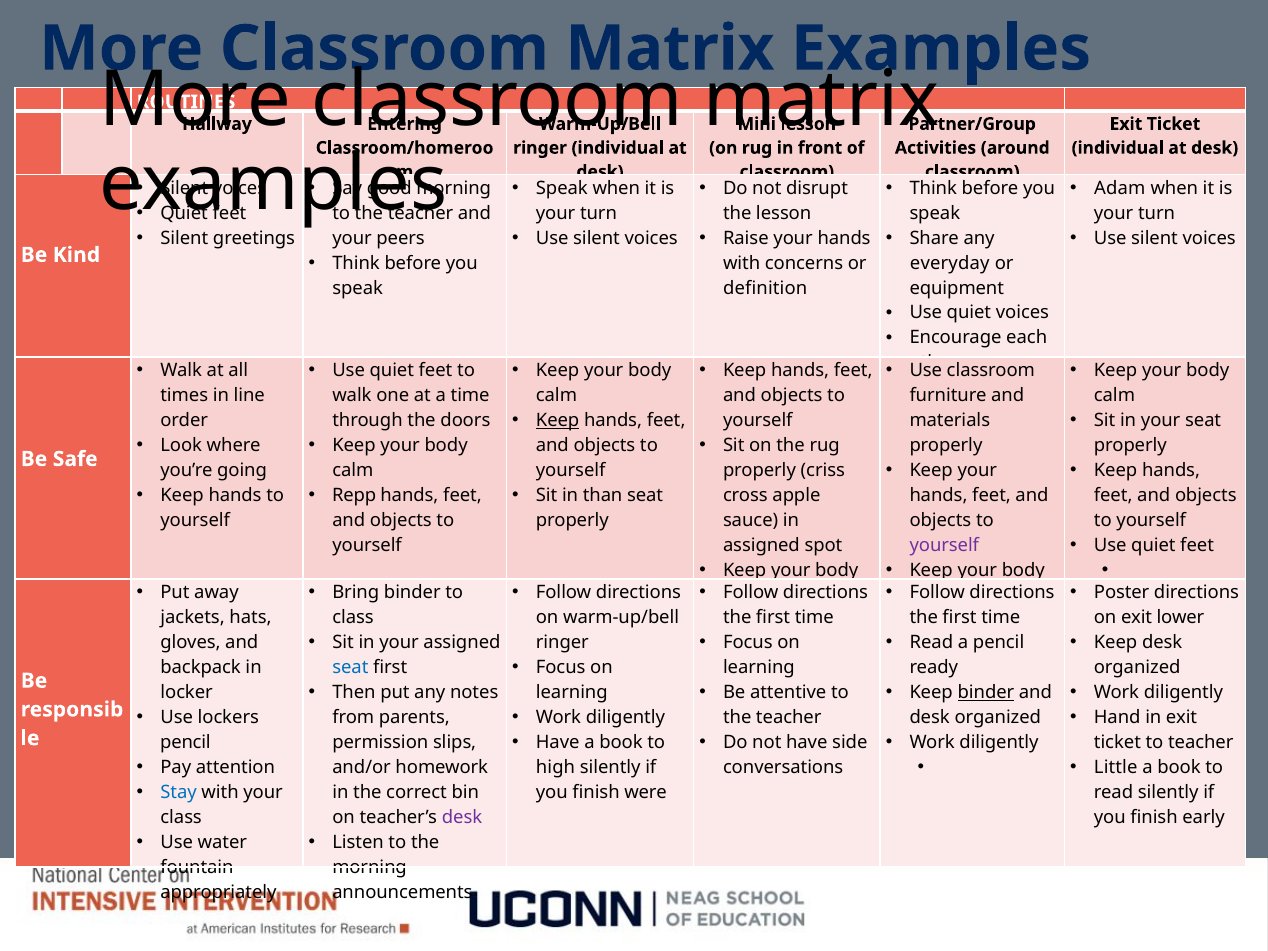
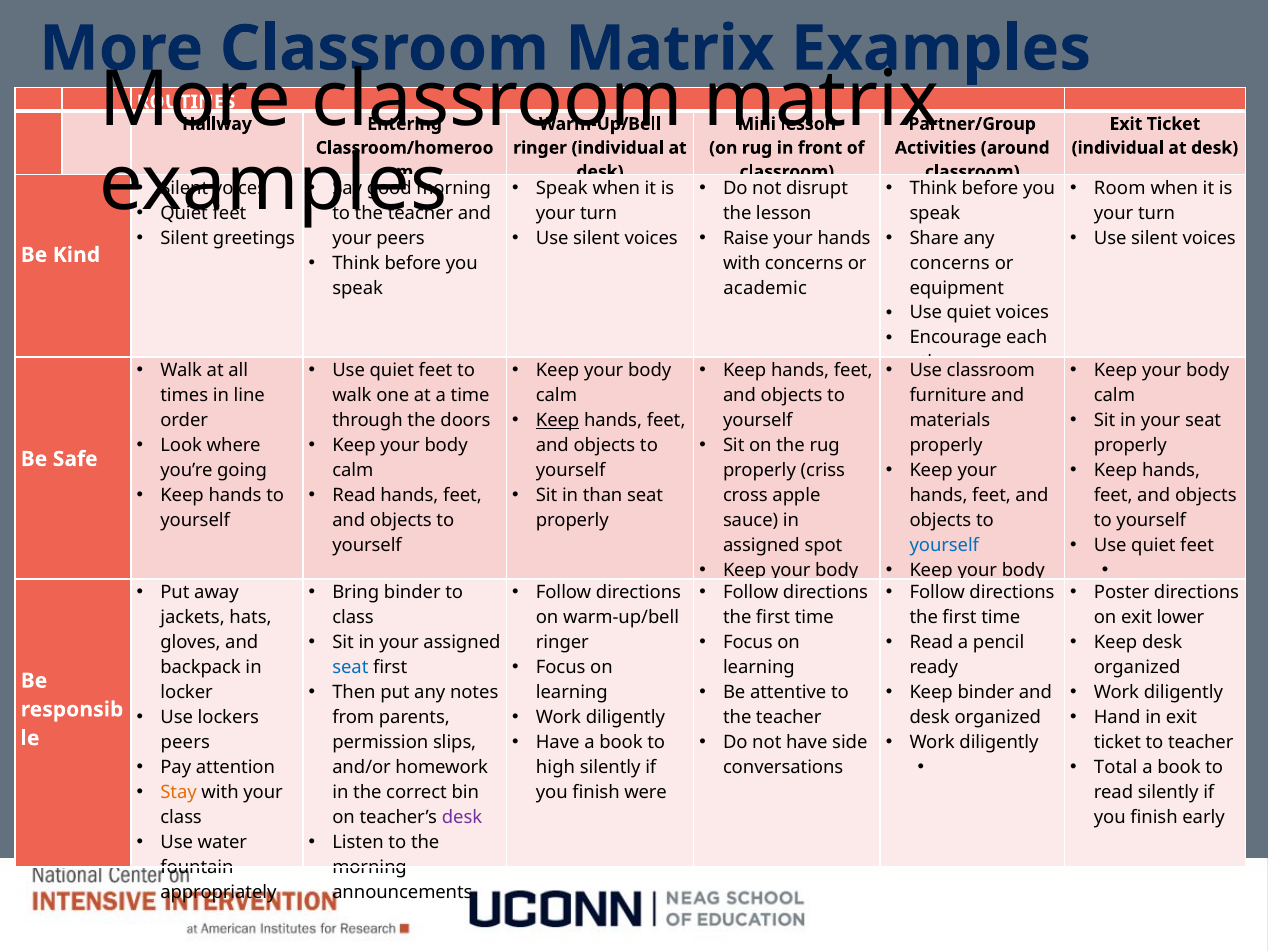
Adam: Adam -> Room (1120, 188)
everyday: everyday -> concerns (950, 263)
definition: definition -> academic (765, 288)
Repp: Repp -> Read (354, 496)
yourself colour: purple -> blue (944, 545)
binder underline: present -> none (986, 692)
pencil: pencil -> peers (185, 742)
Little: Little -> Total (1116, 767)
Stay colour: blue -> orange (179, 792)
